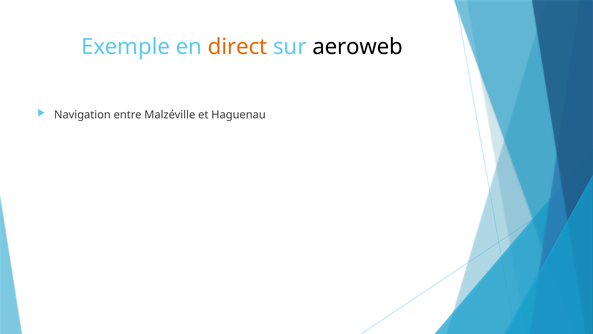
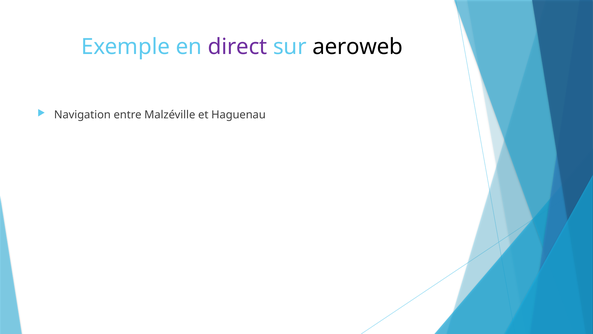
direct colour: orange -> purple (238, 47)
